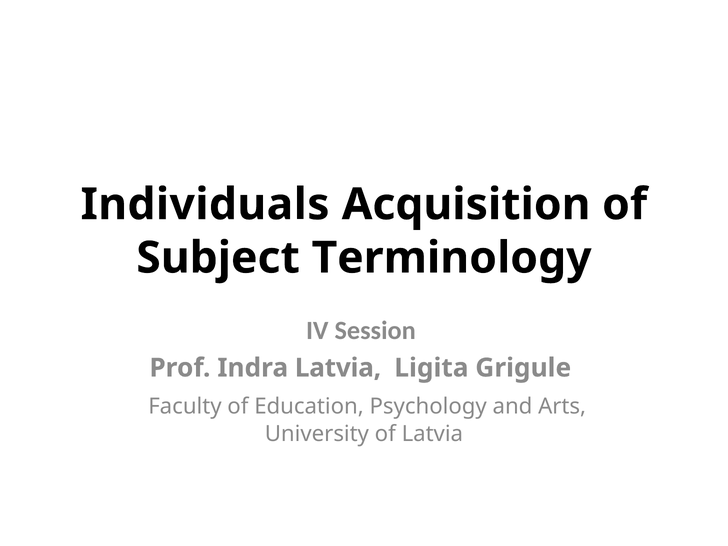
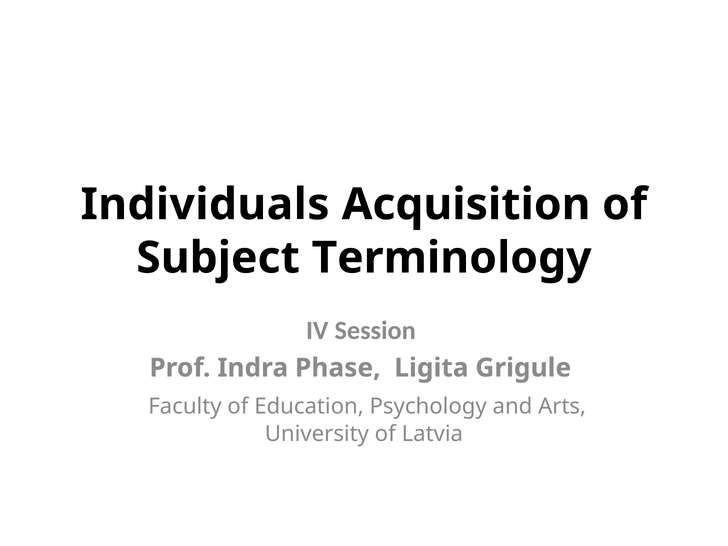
Indra Latvia: Latvia -> Phase (338, 368)
